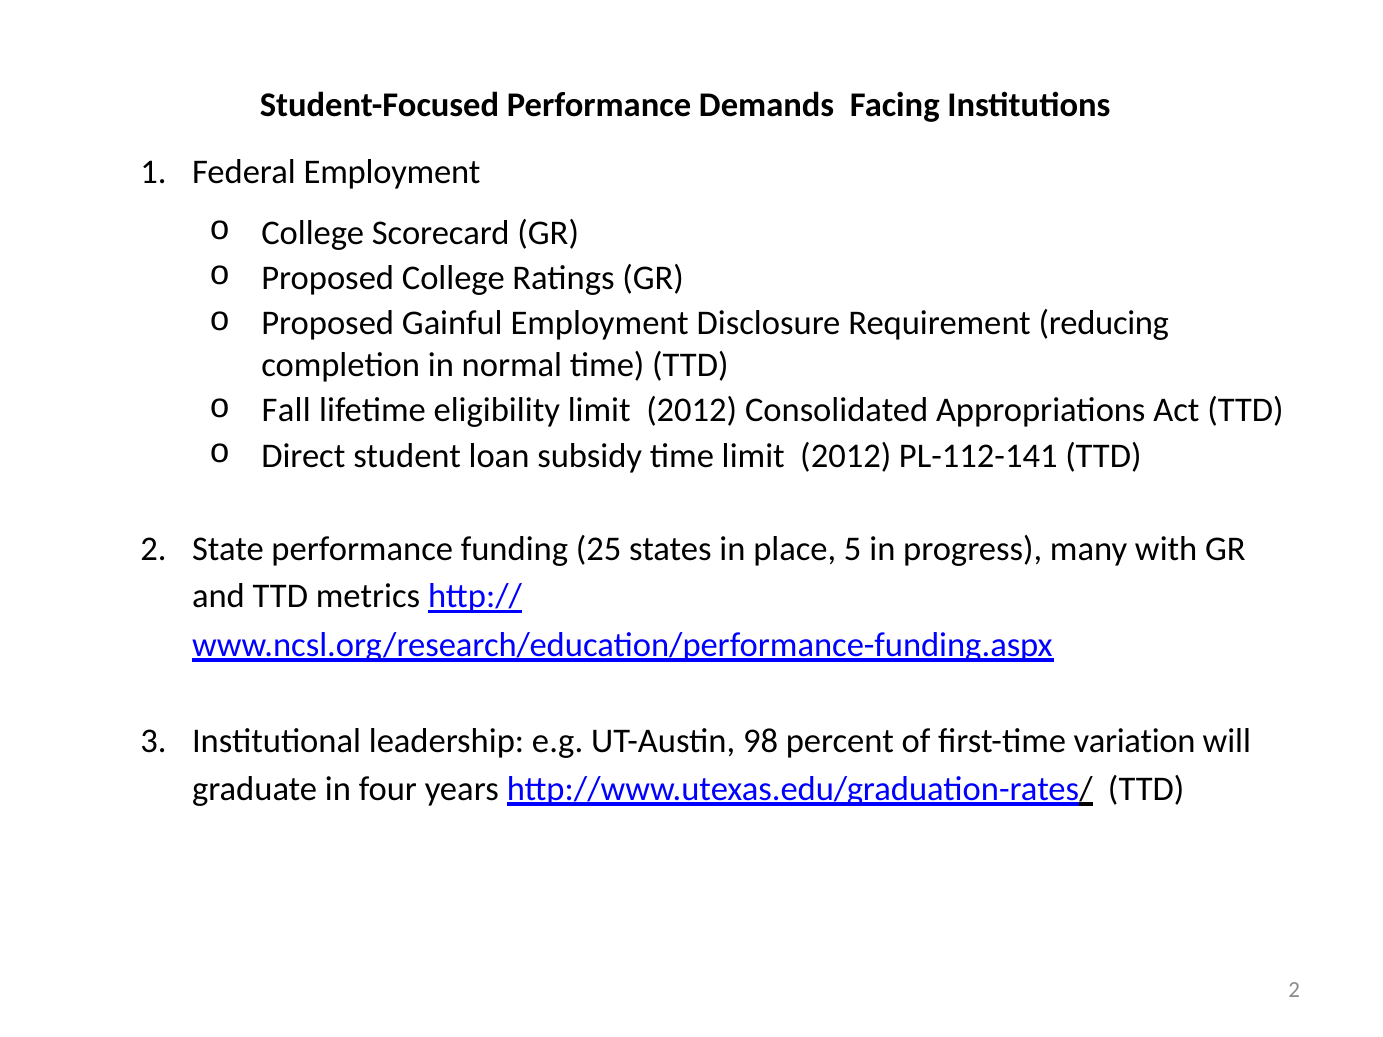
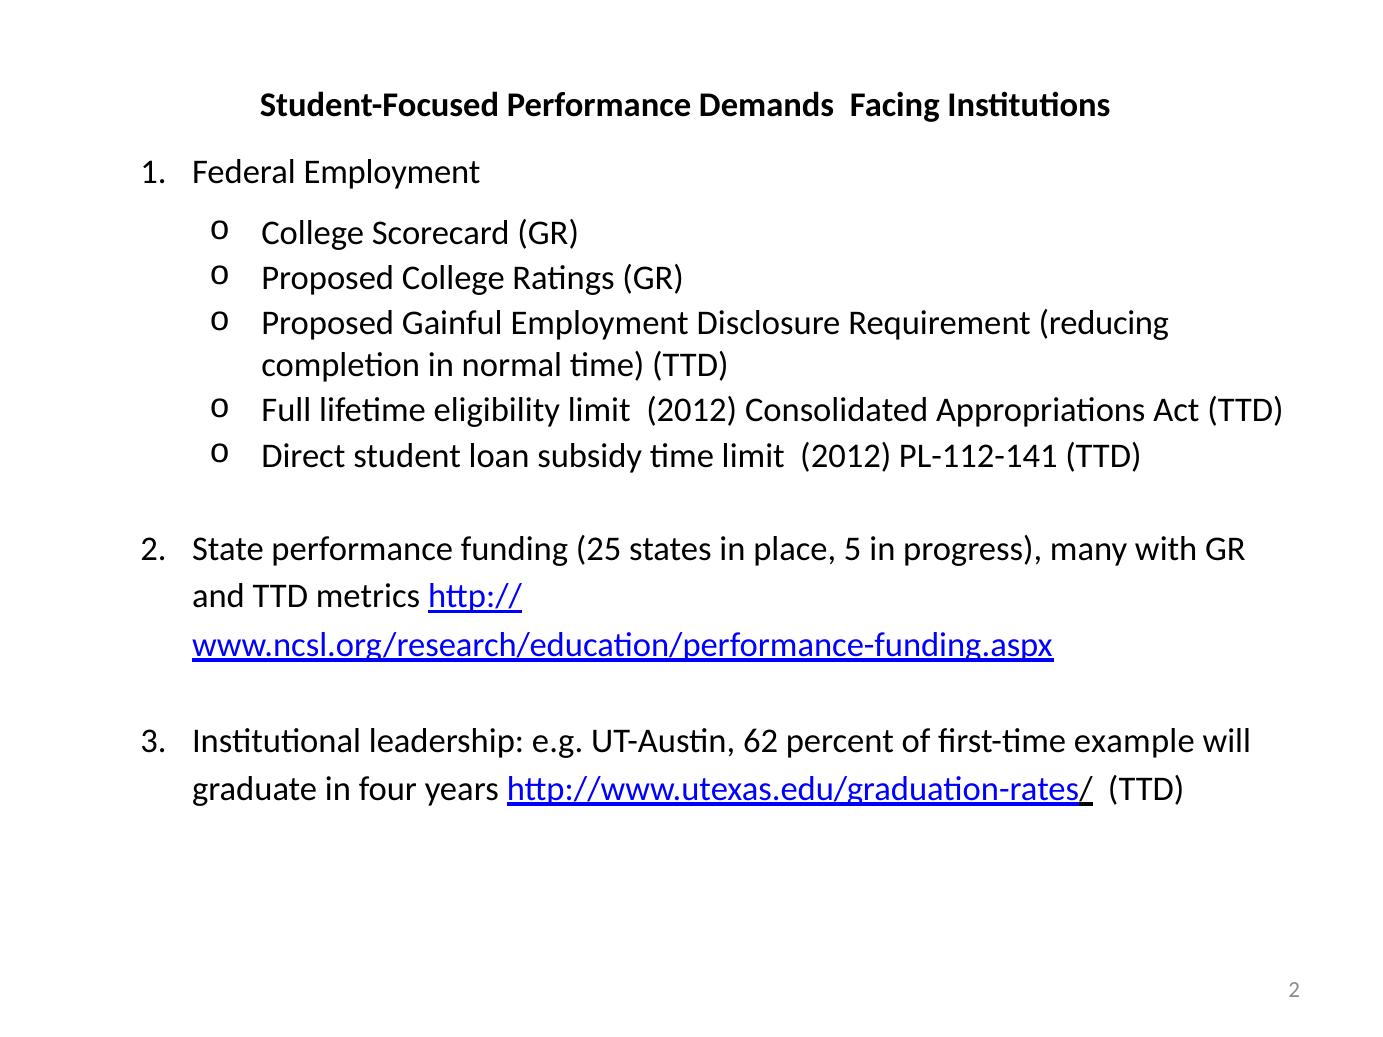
Fall: Fall -> Full (286, 410)
98: 98 -> 62 (761, 741)
variation: variation -> example (1134, 741)
